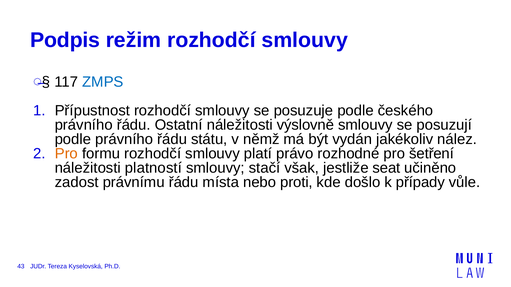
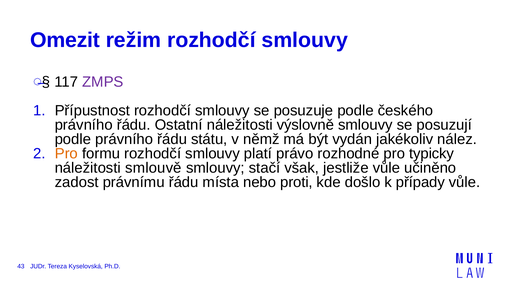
Podpis: Podpis -> Omezit (65, 40)
ZMPS colour: blue -> purple (103, 82)
šetření: šetření -> typicky (432, 154)
platností: platností -> smlouvě (153, 168)
jestliže seat: seat -> vůle (386, 168)
